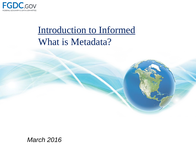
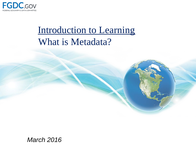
Informed: Informed -> Learning (117, 30)
